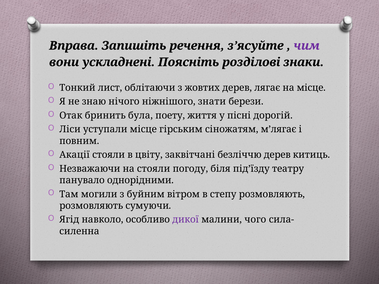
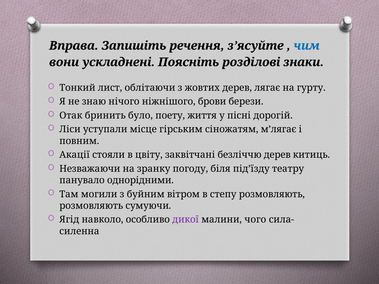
чим colour: purple -> blue (307, 46)
на місце: місце -> гурту (311, 88)
знати: знати -> брови (212, 102)
була: була -> було (140, 116)
на стояли: стояли -> зранку (154, 169)
